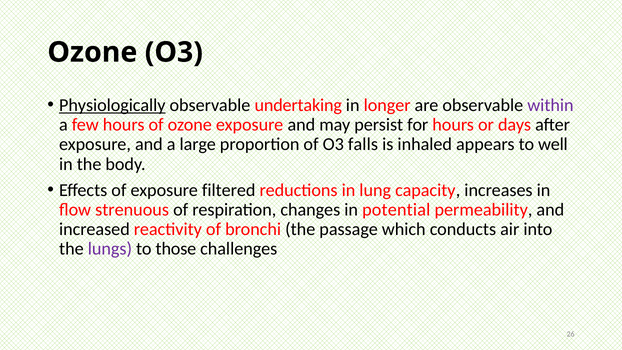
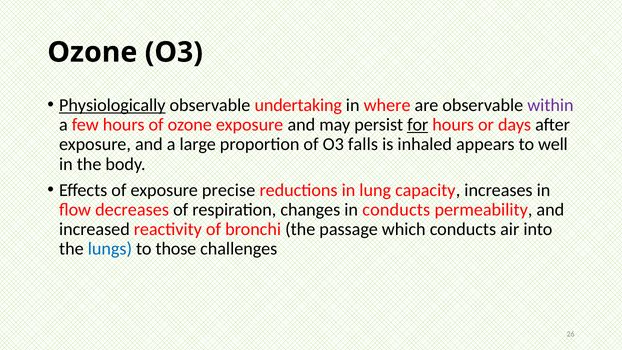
longer: longer -> where (387, 105)
for underline: none -> present (418, 125)
filtered: filtered -> precise (229, 190)
strenuous: strenuous -> decreases (132, 210)
in potential: potential -> conducts (396, 210)
lungs colour: purple -> blue (110, 249)
